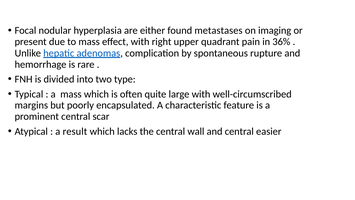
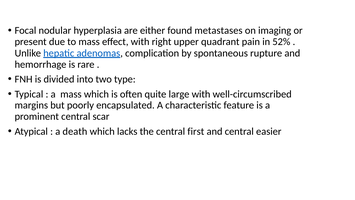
36%: 36% -> 52% (281, 42)
result: result -> death (75, 131)
wall: wall -> first (196, 131)
